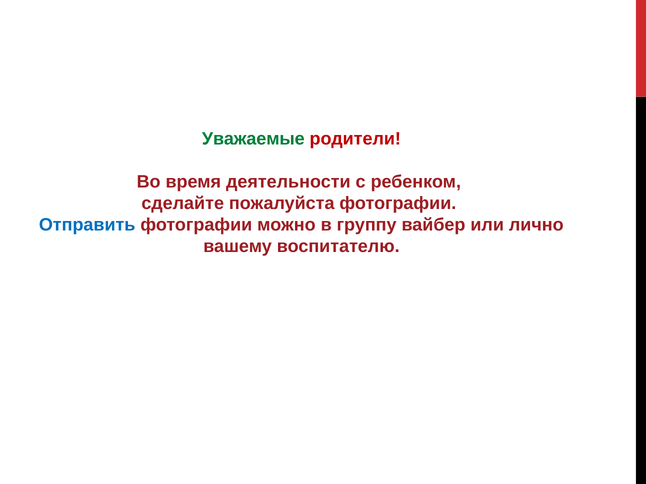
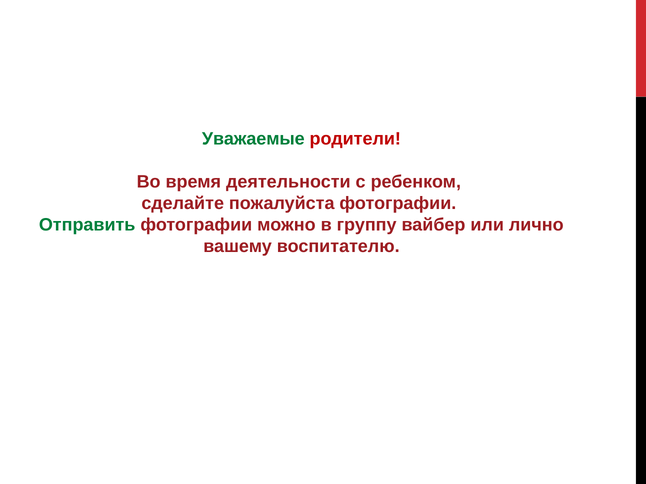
Отправить colour: blue -> green (87, 225)
